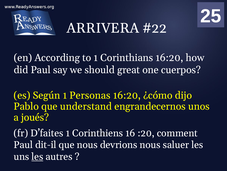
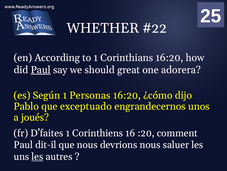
ARRIVERA: ARRIVERA -> WHETHER (103, 28)
Paul underline: none -> present (41, 70)
cuerpos: cuerpos -> adorera (181, 70)
understand: understand -> exceptuado (86, 106)
